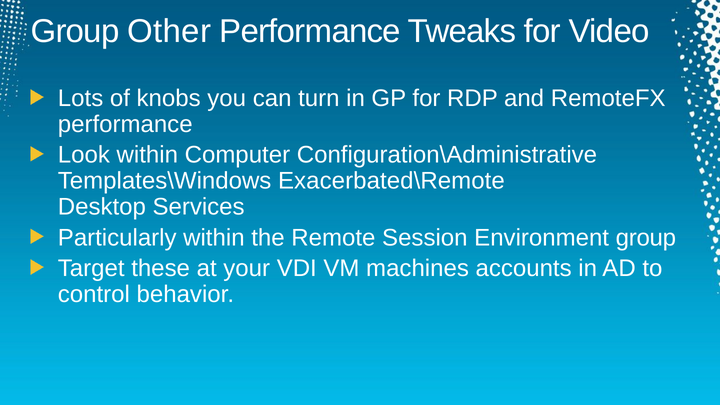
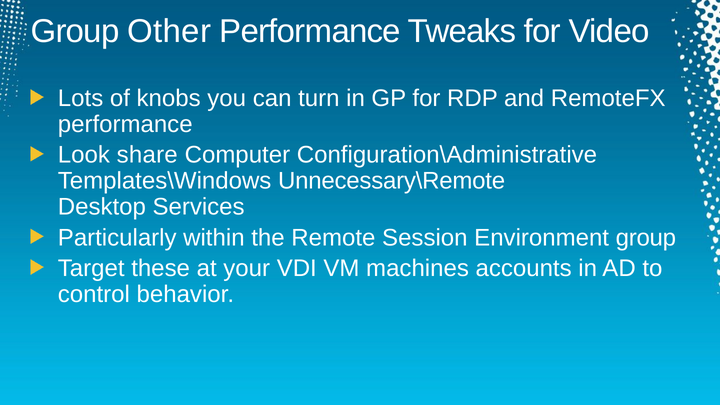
Look within: within -> share (147, 155)
Exacerbated\Remote: Exacerbated\Remote -> Unnecessary\Remote (392, 181)
